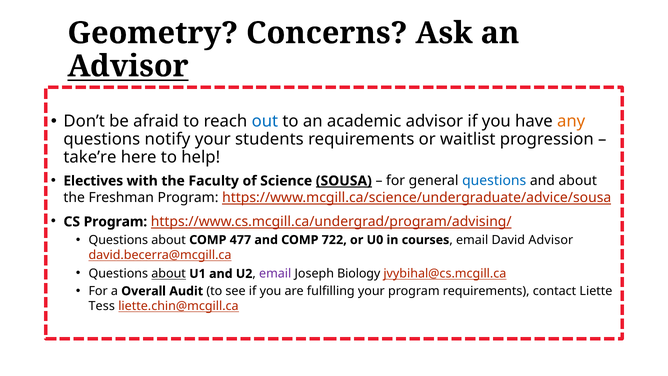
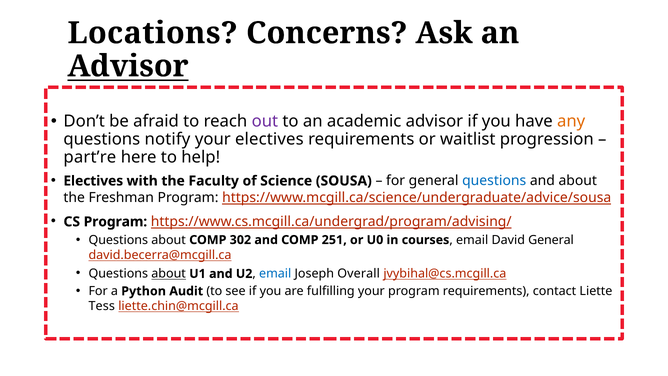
Geometry: Geometry -> Locations (153, 33)
out colour: blue -> purple (265, 121)
your students: students -> electives (269, 139)
take’re: take’re -> part’re (90, 157)
SOUSA underline: present -> none (344, 181)
477: 477 -> 302 (240, 240)
722: 722 -> 251 (334, 240)
David Advisor: Advisor -> General (551, 240)
email colour: purple -> blue (275, 274)
Biology: Biology -> Overall (359, 274)
Overall: Overall -> Python (144, 291)
